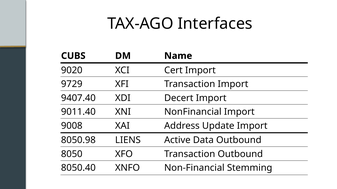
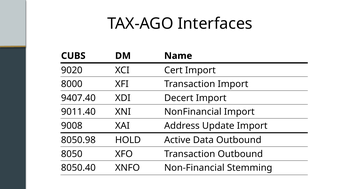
9729: 9729 -> 8000 (72, 84)
LIENS: LIENS -> HOLD (128, 141)
